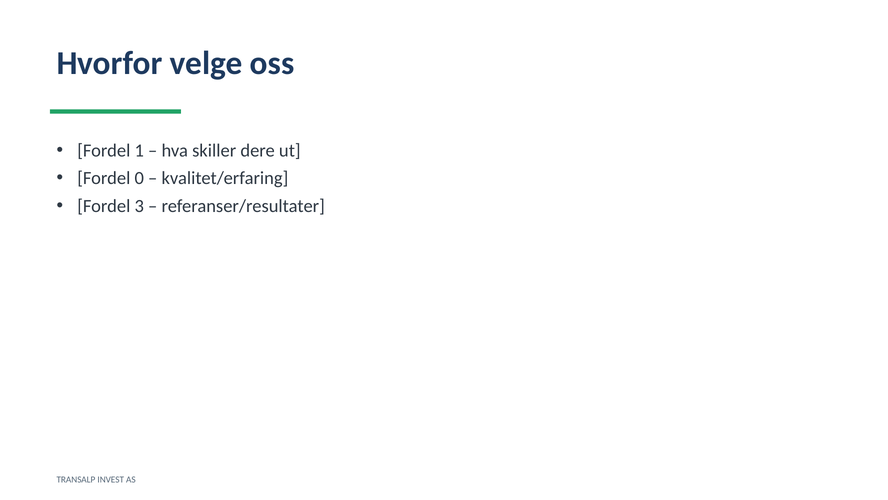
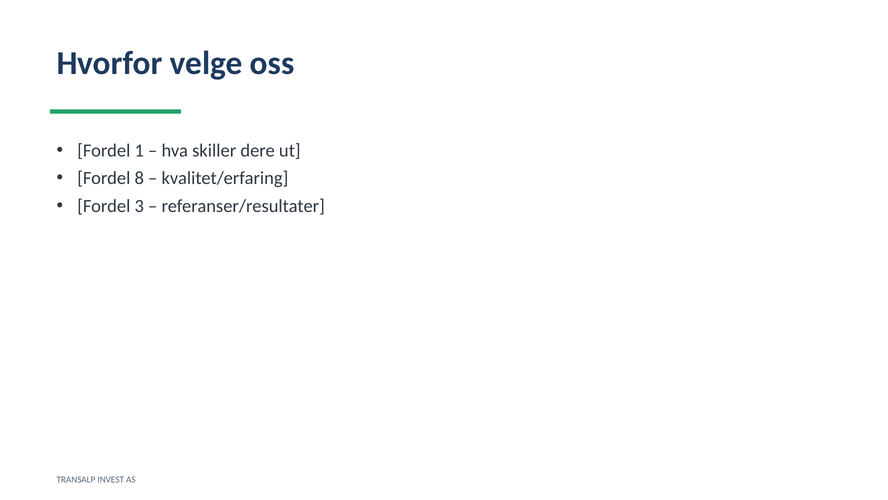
0: 0 -> 8 (139, 178)
